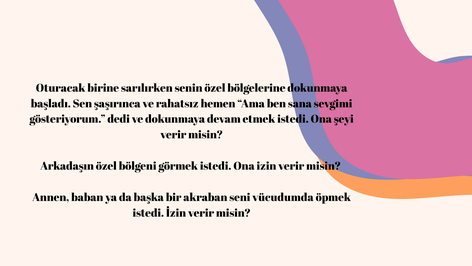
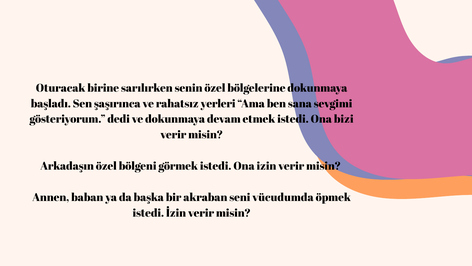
hemen: hemen -> yerleri (218, 103)
şeyi: şeyi -> bizi (344, 119)
